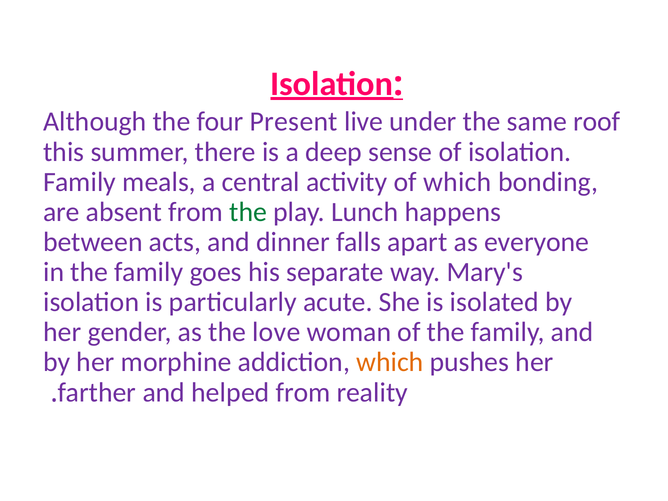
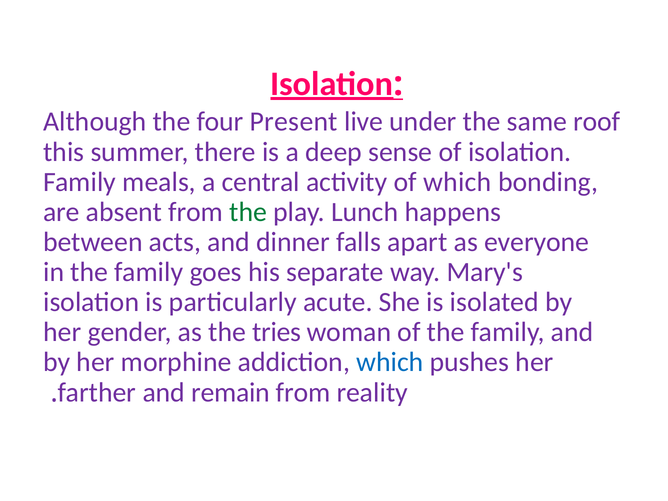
love: love -> tries (277, 332)
which colour: orange -> blue (390, 362)
helped: helped -> remain (231, 392)
